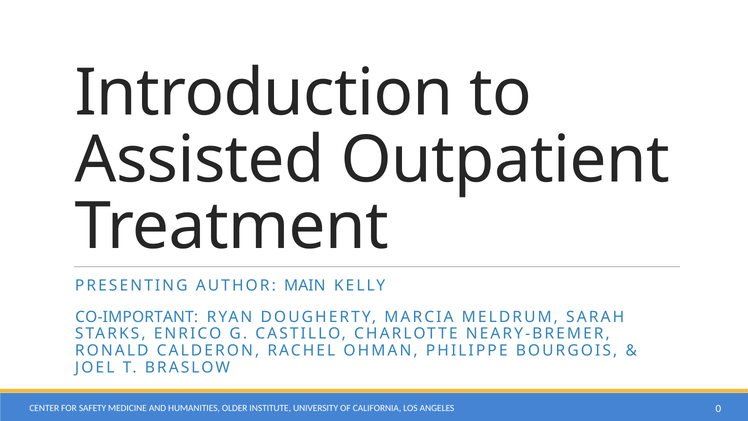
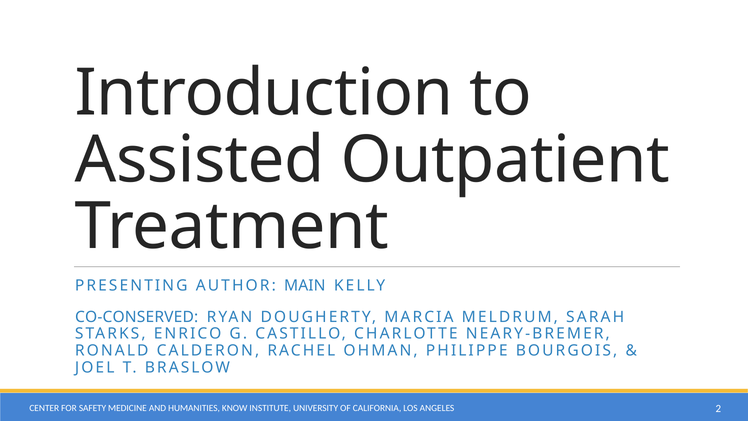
CO-IMPORTANT: CO-IMPORTANT -> CO-CONSERVED (137, 317)
OLDER: OLDER -> KNOW (235, 408)
0: 0 -> 2 (718, 408)
